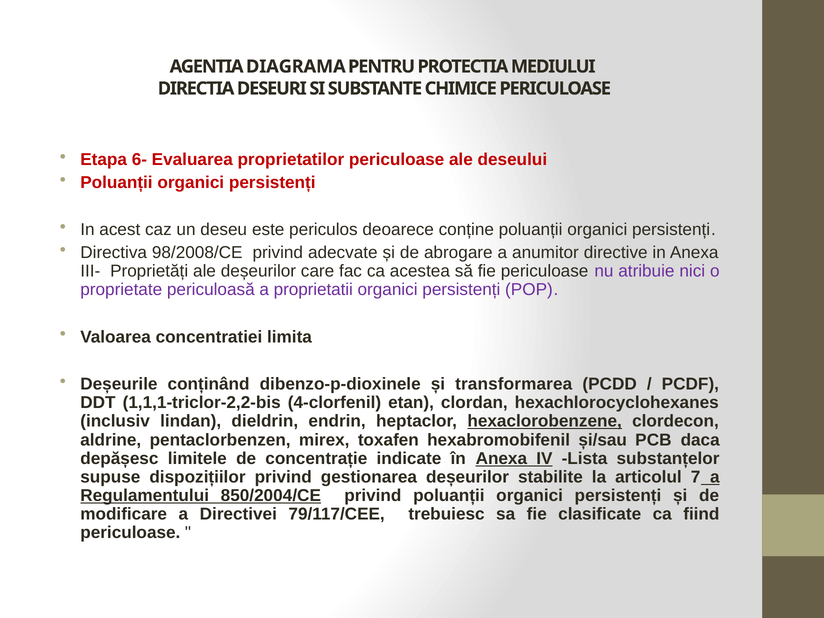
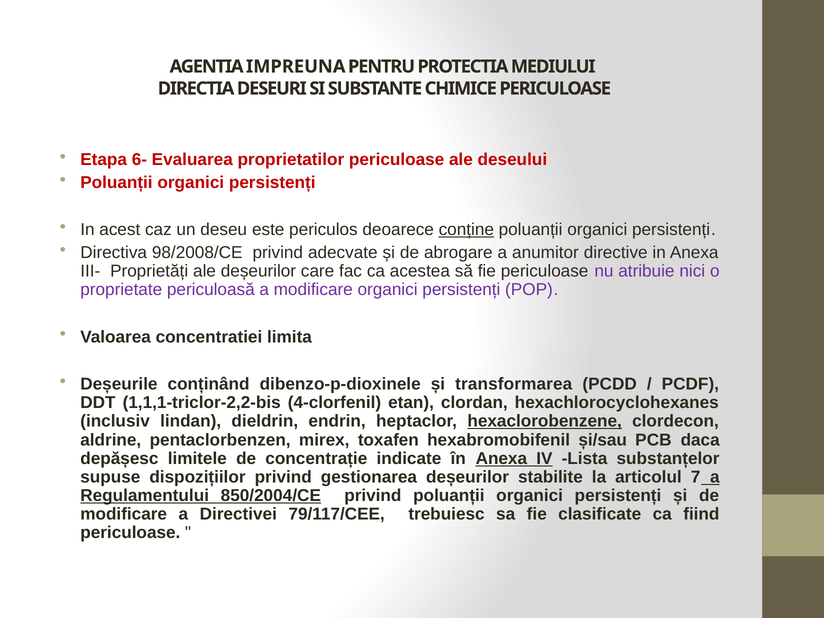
DIAGRAMA: DIAGRAMA -> IMPREUNA (296, 67)
conține underline: none -> present (466, 230)
a proprietatii: proprietatii -> modificare (313, 290)
